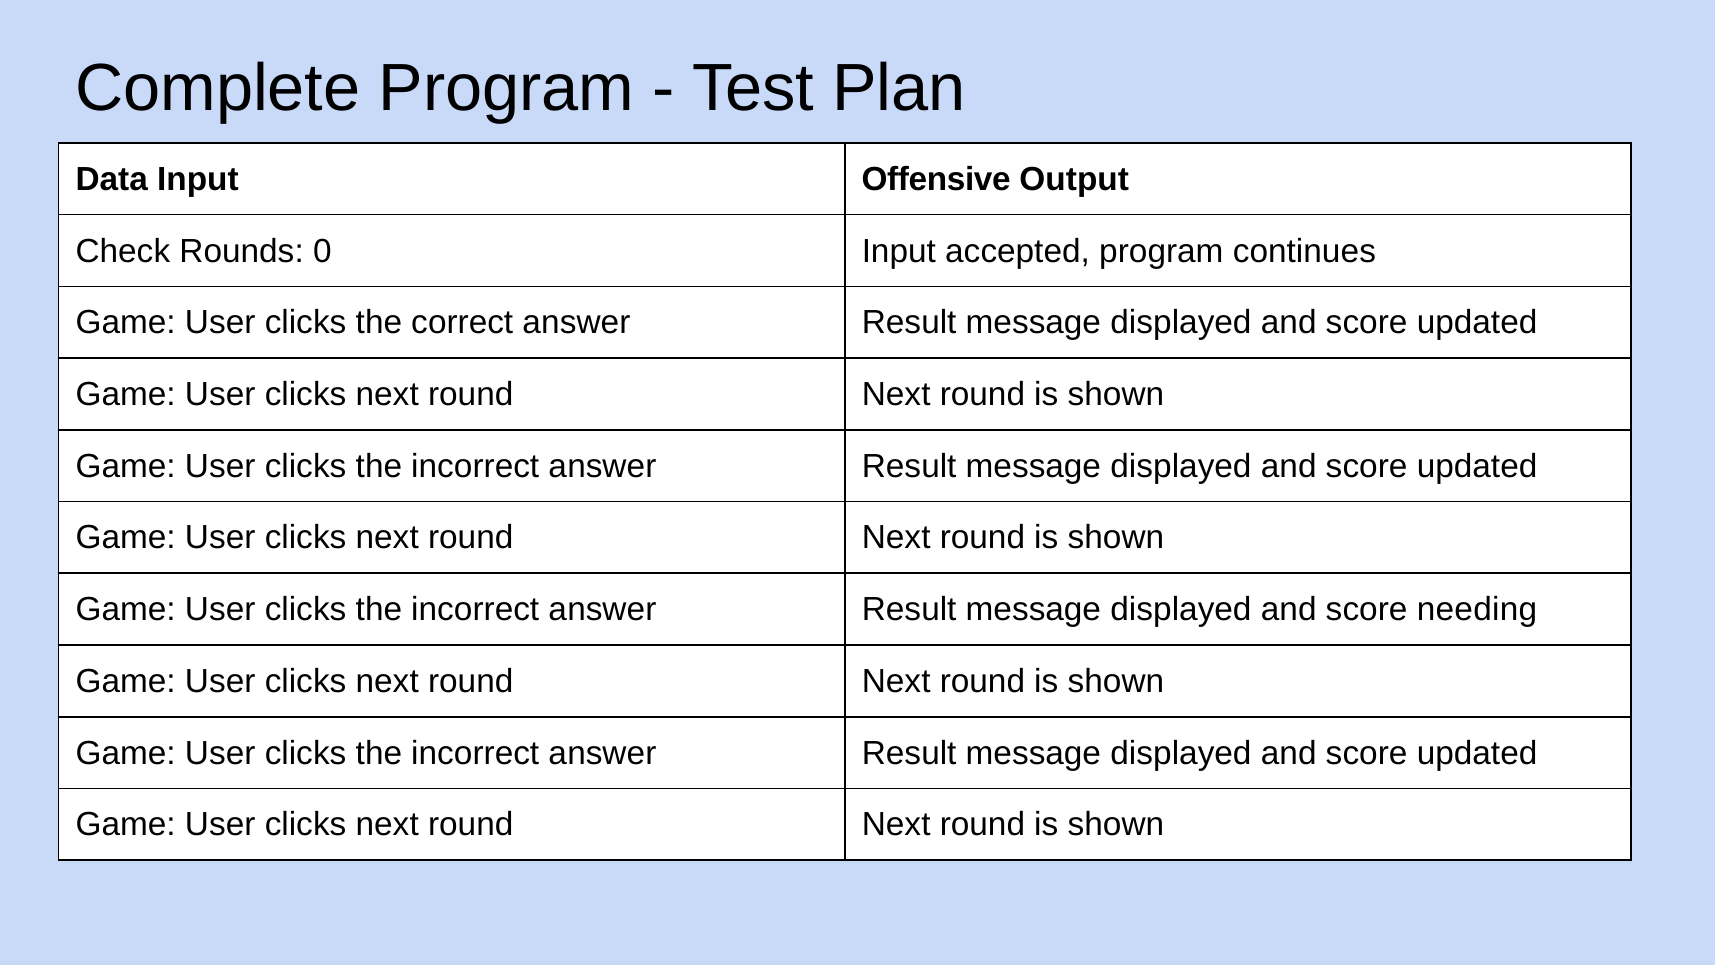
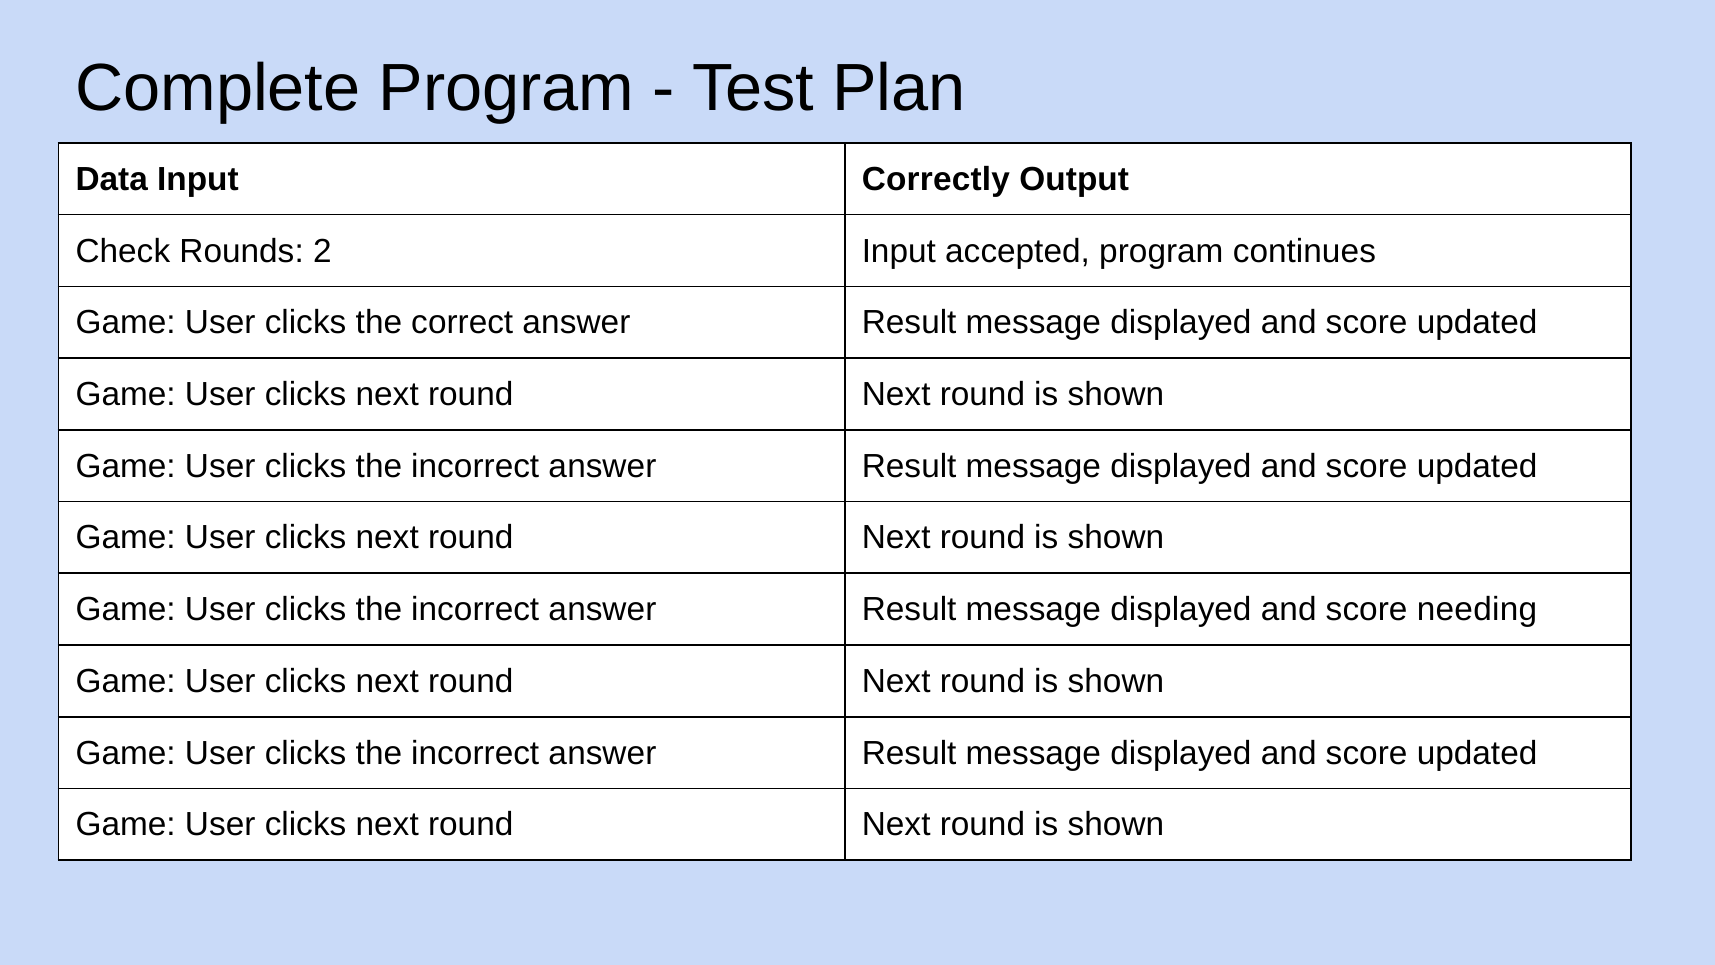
Offensive: Offensive -> Correctly (936, 179)
0: 0 -> 2 (322, 251)
